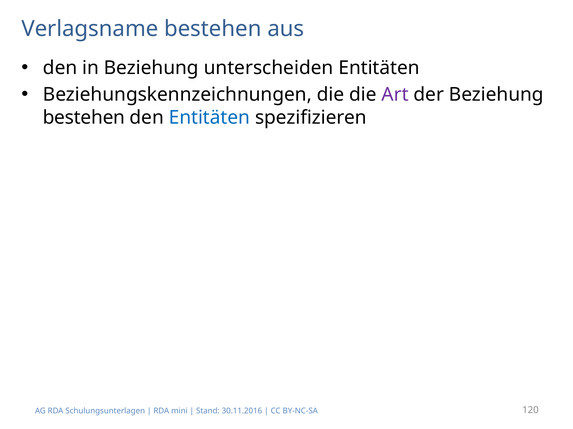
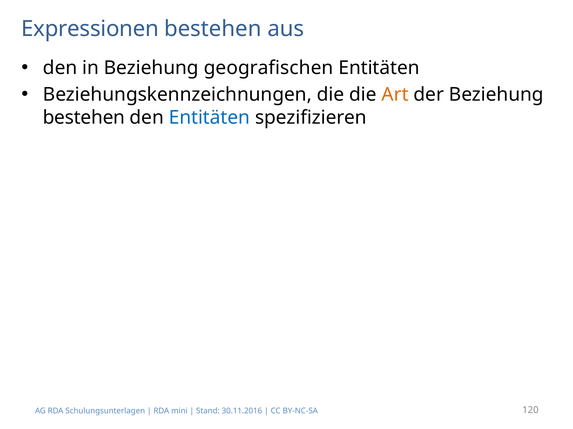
Verlagsname: Verlagsname -> Expressionen (90, 29)
unterscheiden: unterscheiden -> geografischen (269, 68)
Art colour: purple -> orange (395, 95)
